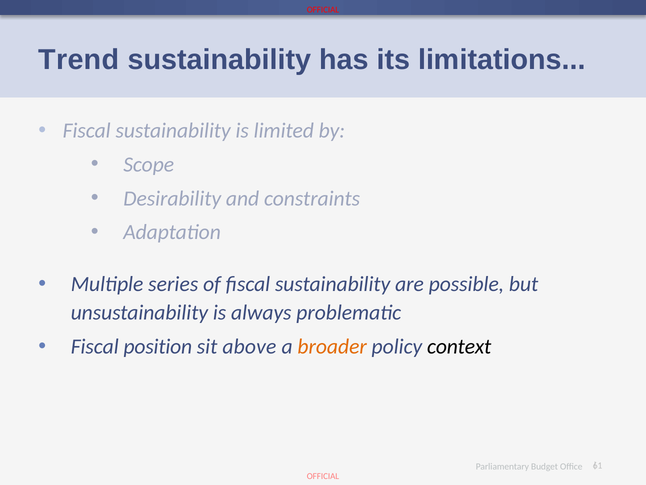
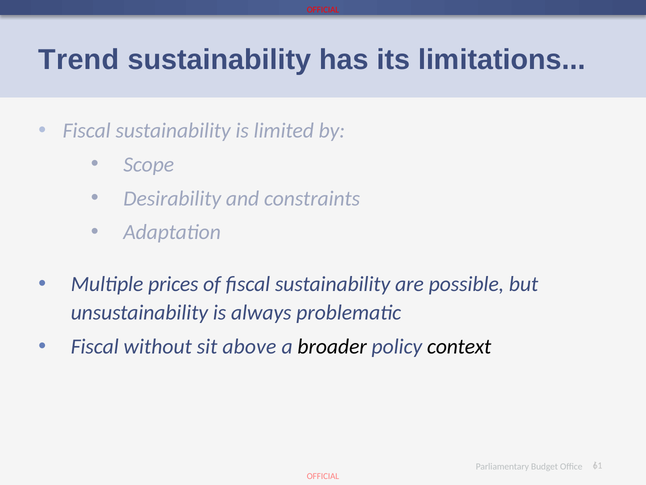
series: series -> prices (173, 284)
position: position -> without (158, 346)
broader colour: orange -> black (332, 346)
